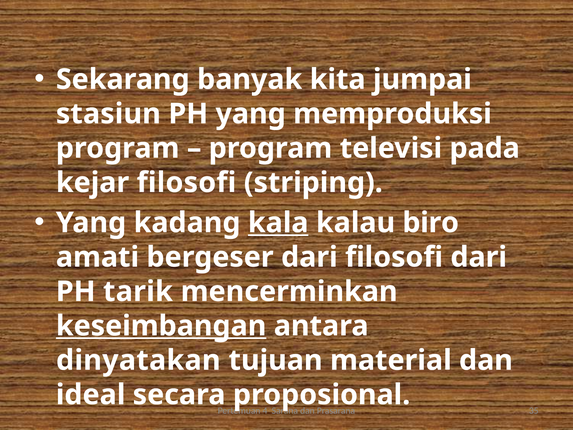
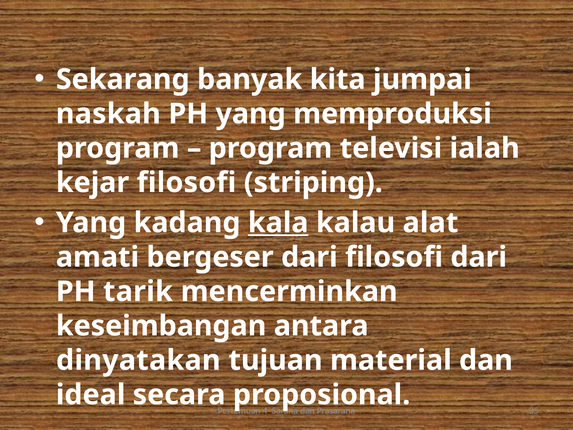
stasiun: stasiun -> naskah (108, 114)
pada: pada -> ialah (485, 148)
biro: biro -> alat (430, 223)
keseimbangan underline: present -> none (161, 326)
